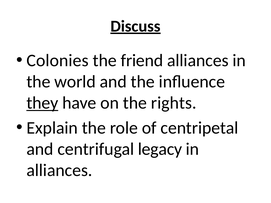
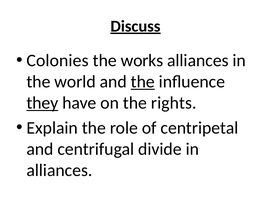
friend: friend -> works (142, 61)
the underline: none -> present (143, 82)
legacy: legacy -> divide (160, 149)
